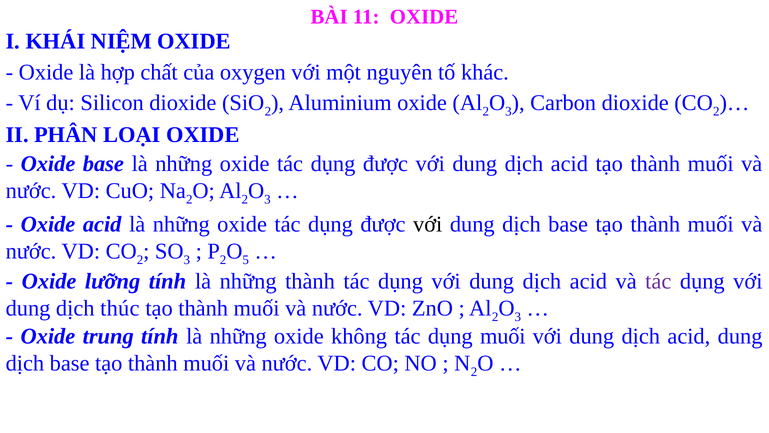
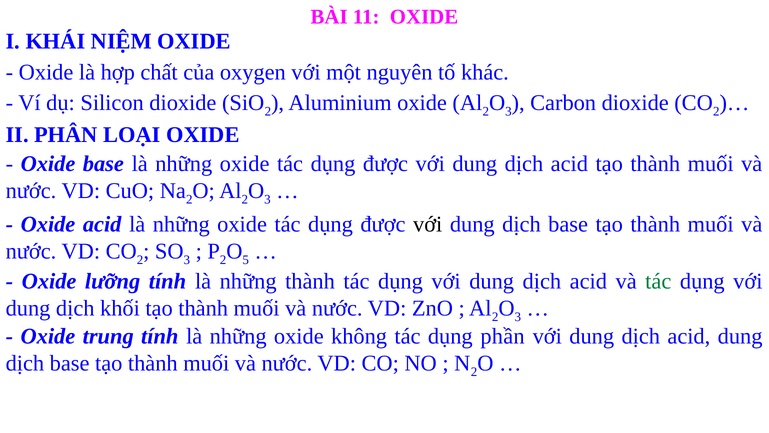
tác colour: purple -> green (658, 281)
thúc: thúc -> khối (120, 308)
dụng muối: muối -> phần (503, 336)
